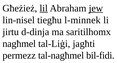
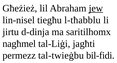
lil underline: present -> none (44, 8)
l-minnek: l-minnek -> l-tħabblu (82, 20)
tal-nagħmel: tal-nagħmel -> tal-twieġbu (61, 55)
